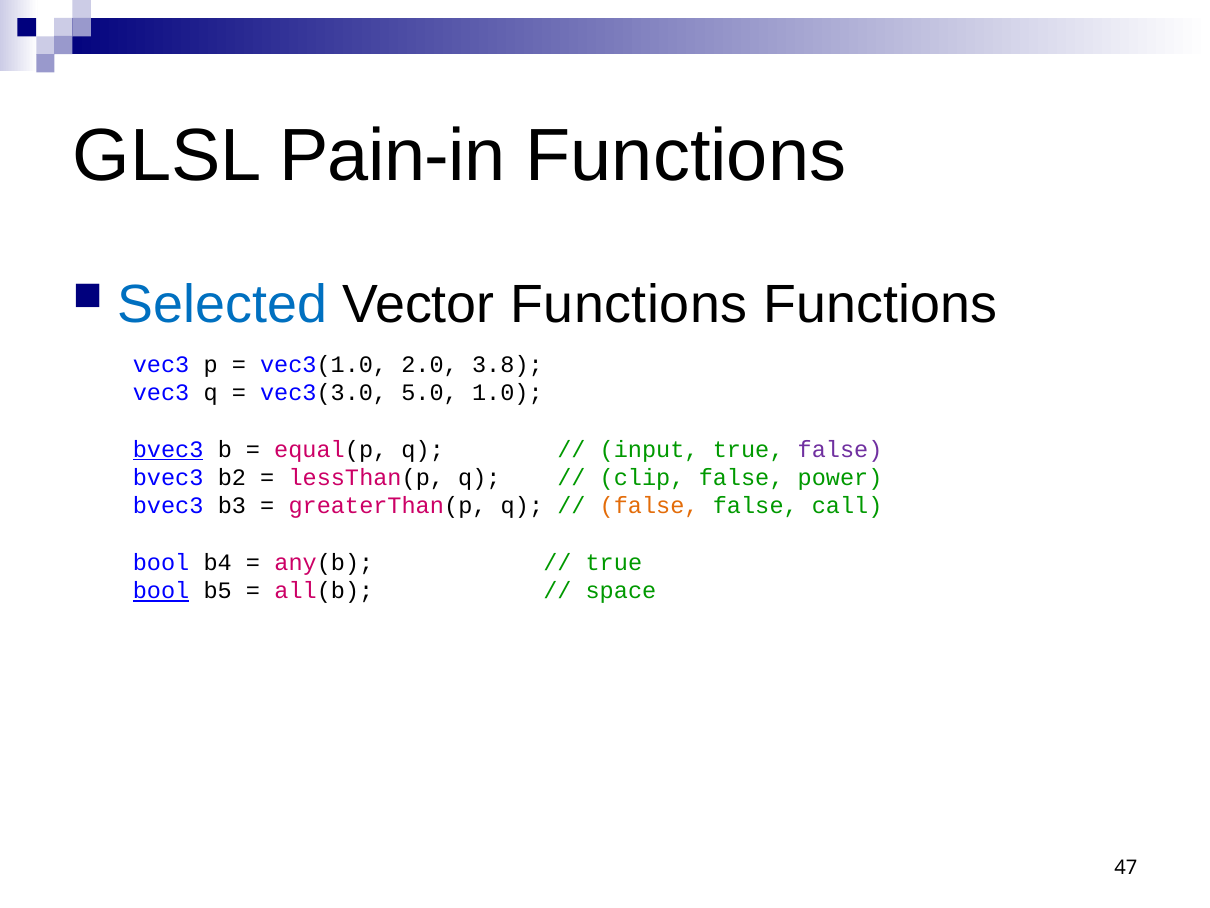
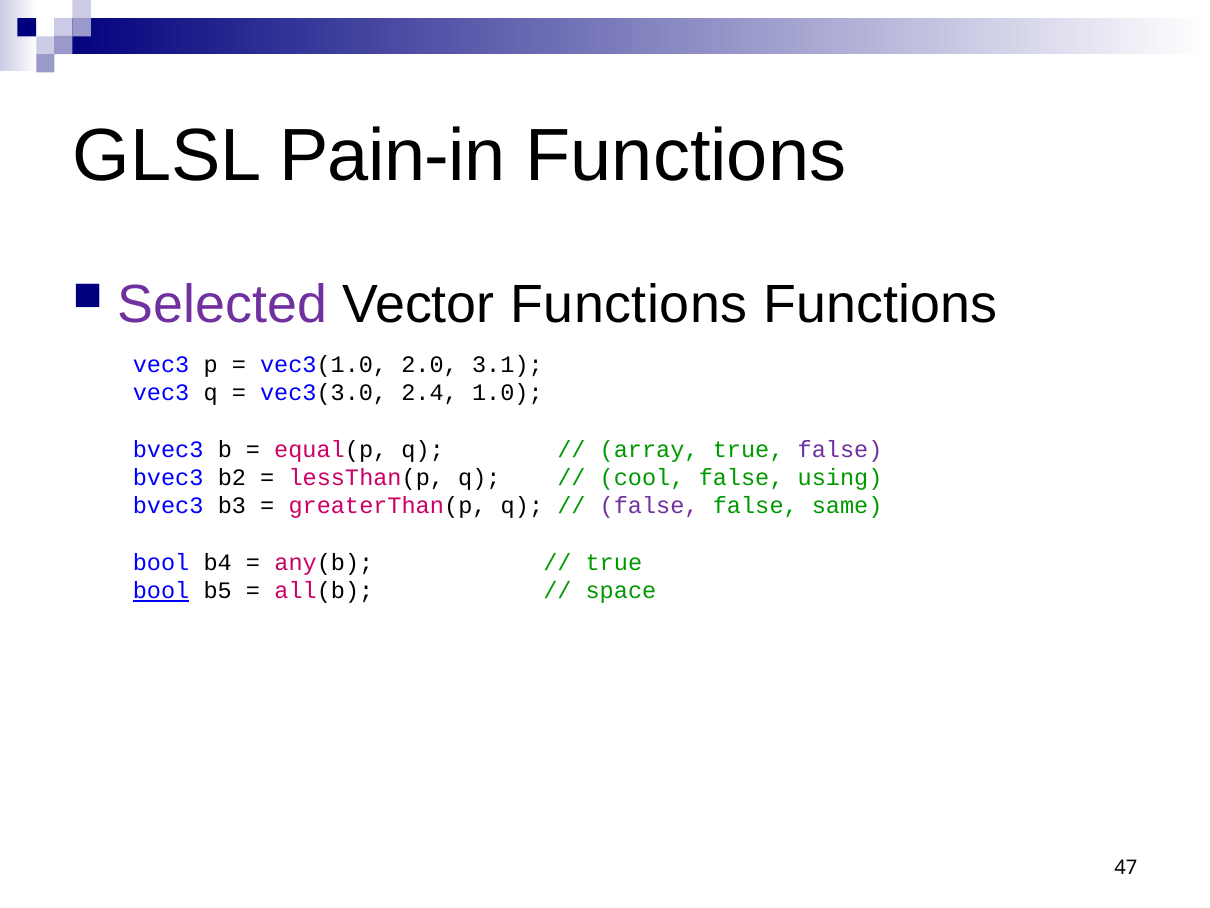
Selected colour: blue -> purple (223, 304)
3.8: 3.8 -> 3.1 (507, 365)
5.0: 5.0 -> 2.4 (430, 393)
bvec3 underline: present -> none (168, 449)
input: input -> array (649, 449)
clip: clip -> cool (642, 478)
power: power -> using (840, 478)
false colour: orange -> purple (649, 506)
call: call -> same (847, 506)
